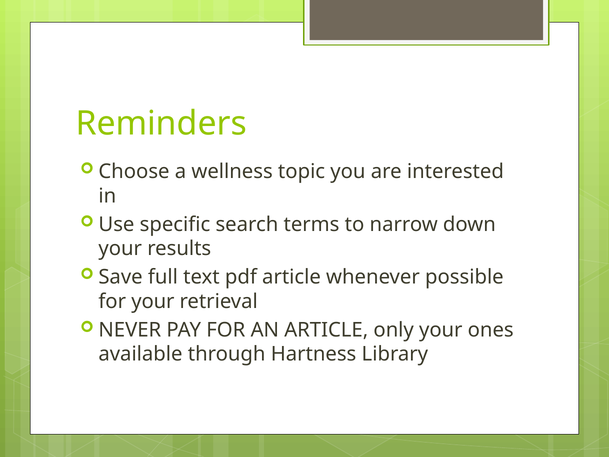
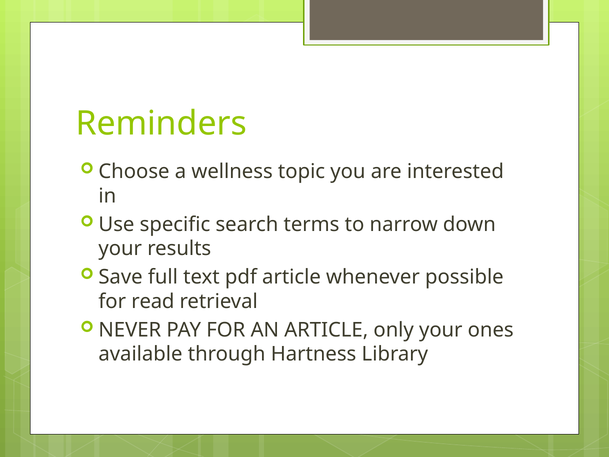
for your: your -> read (153, 301)
